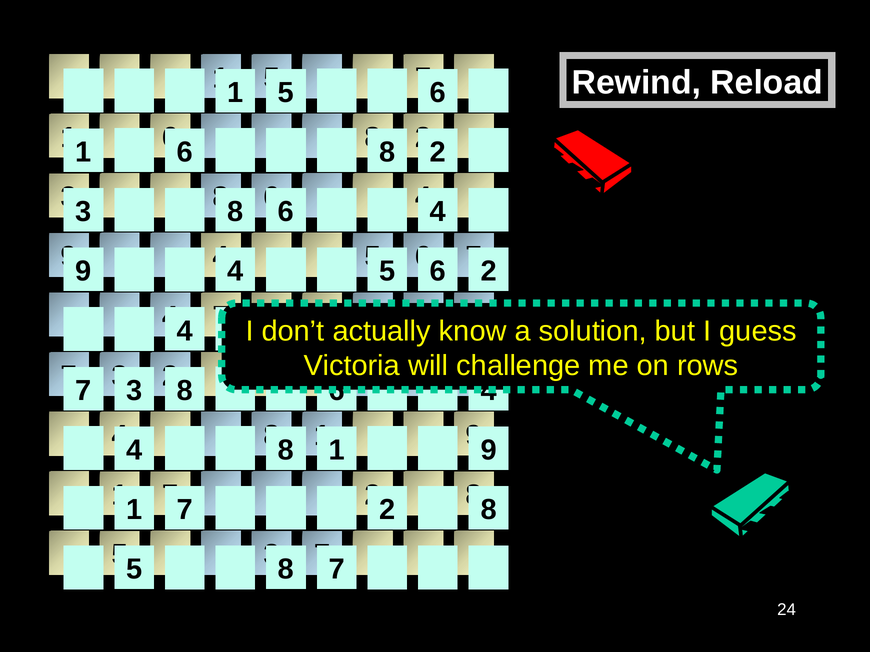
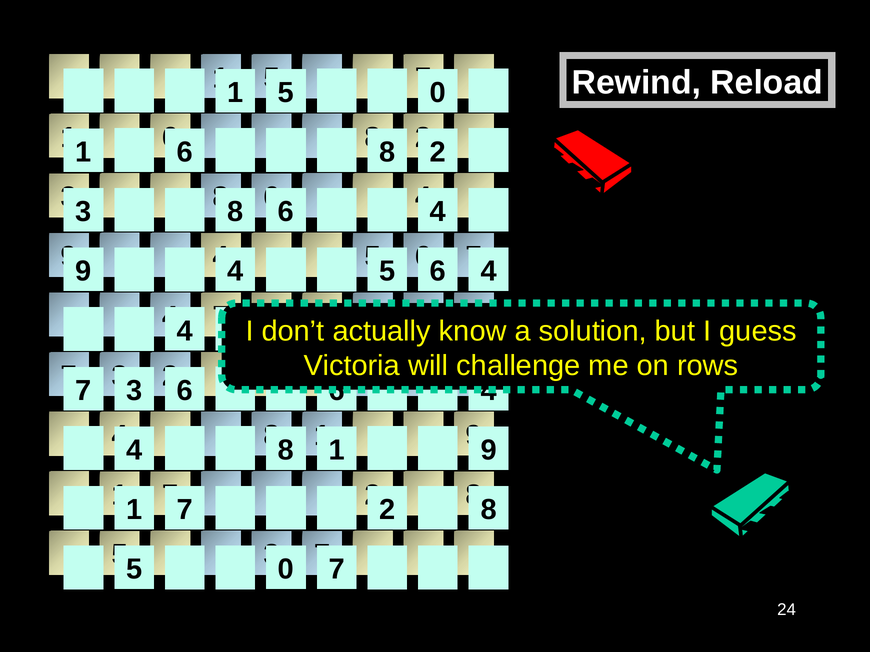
1 5 6: 6 -> 0 (438, 93)
5 6 2: 2 -> 4 (489, 272)
7 3 8: 8 -> 6 (185, 391)
8: 8 -> 0 (286, 570)
